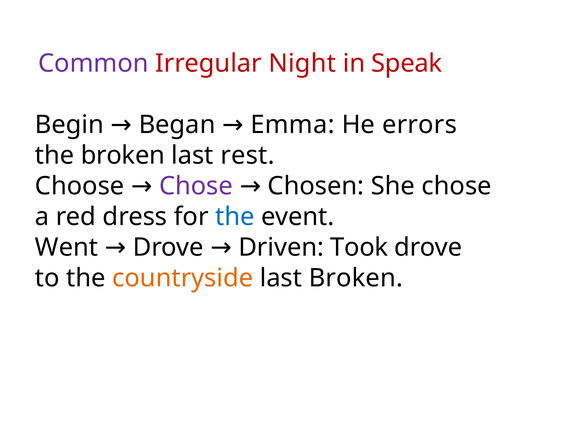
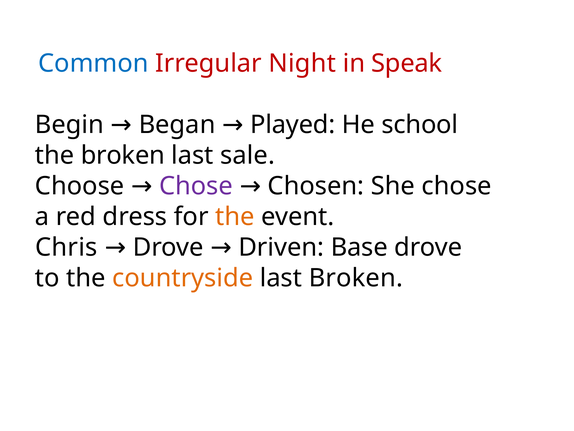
Common colour: purple -> blue (93, 63)
Emma: Emma -> Played (293, 125)
errors: errors -> school (420, 125)
rest: rest -> sale (248, 155)
the colour: blue -> orange (235, 216)
Went: Went -> Chris (66, 247)
Took: Took -> Base (359, 247)
